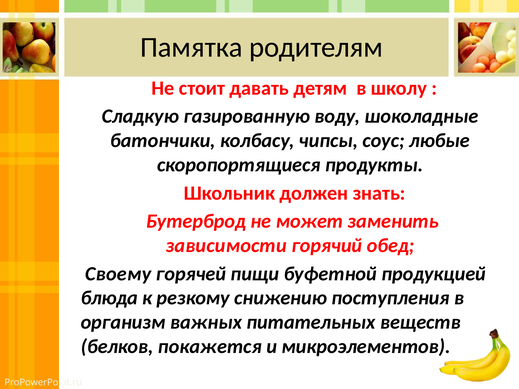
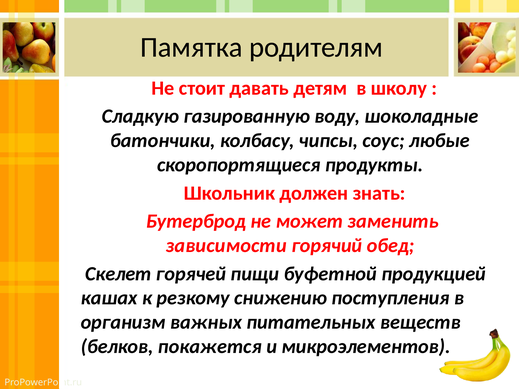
Своему: Своему -> Скелет (118, 274)
блюда: блюда -> кашах (109, 298)
